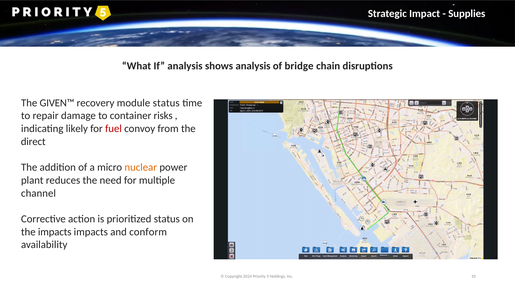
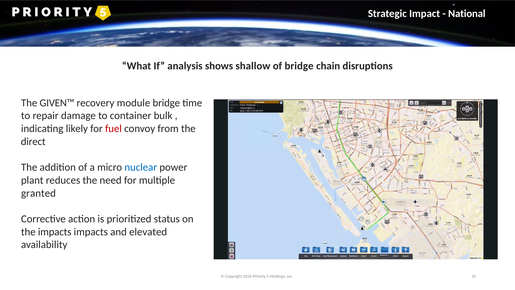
Supplies: Supplies -> National (467, 14)
shows analysis: analysis -> shallow (253, 66)
module status: status -> bridge (166, 103)
risks: risks -> bulk (163, 116)
nuclear colour: orange -> blue (141, 167)
channel: channel -> granted (38, 193)
conform: conform -> elevated (148, 232)
